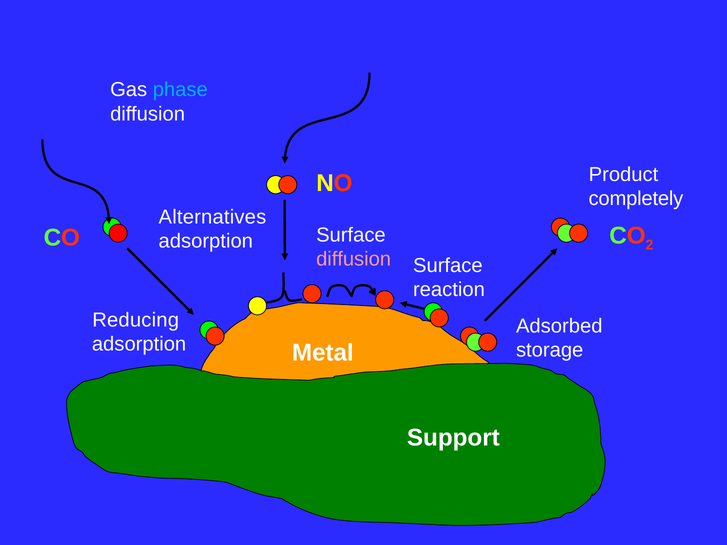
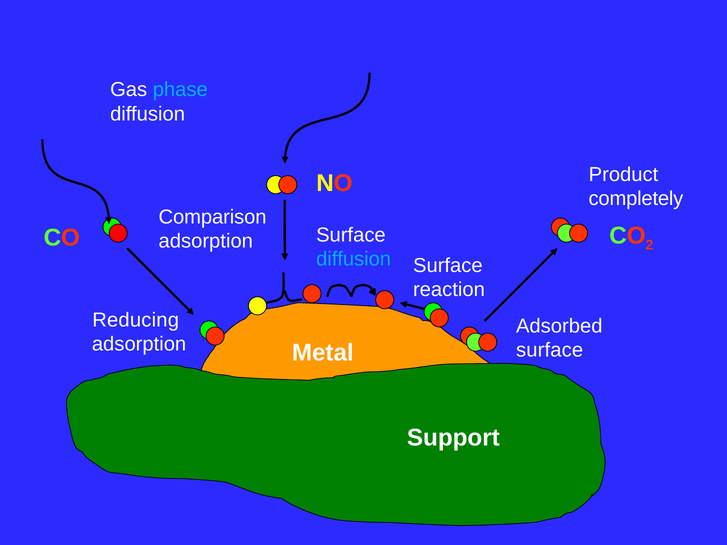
Alternatives: Alternatives -> Comparison (213, 217)
diffusion colour: pink -> light blue (354, 259)
storage: storage -> surface (550, 350)
